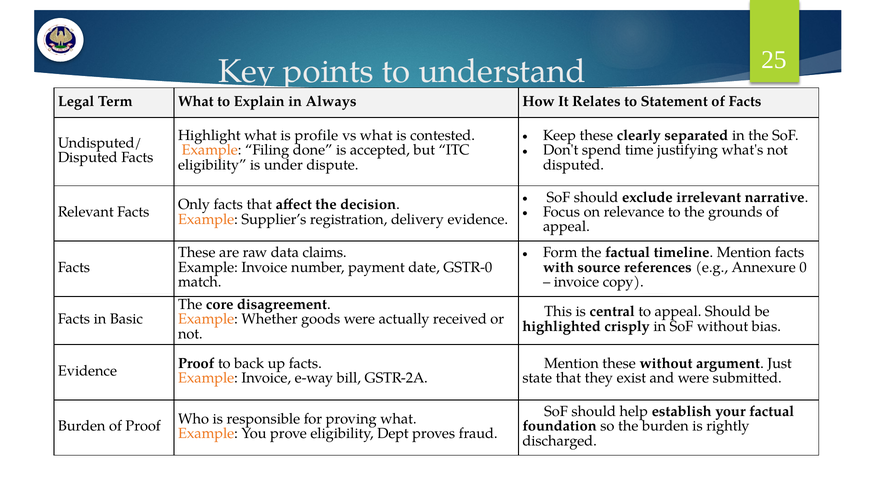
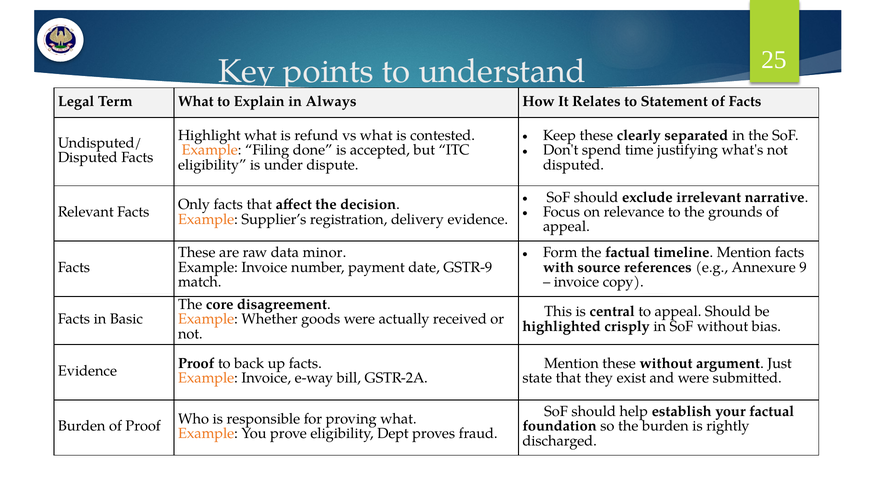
profile: profile -> refund (316, 135)
claims: claims -> minor (324, 252)
0: 0 -> 9 (803, 267)
GSTR-0: GSTR-0 -> GSTR-9 (468, 267)
